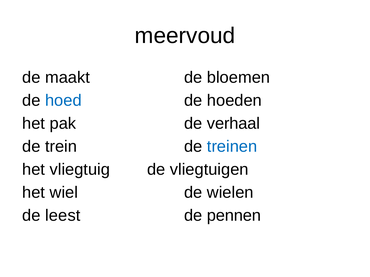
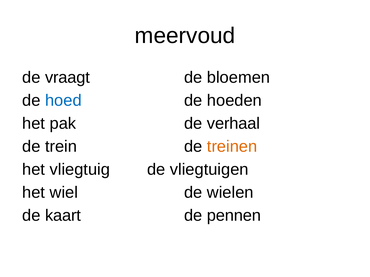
maakt: maakt -> vraagt (68, 78)
treinen colour: blue -> orange (232, 147)
leest: leest -> kaart (63, 216)
